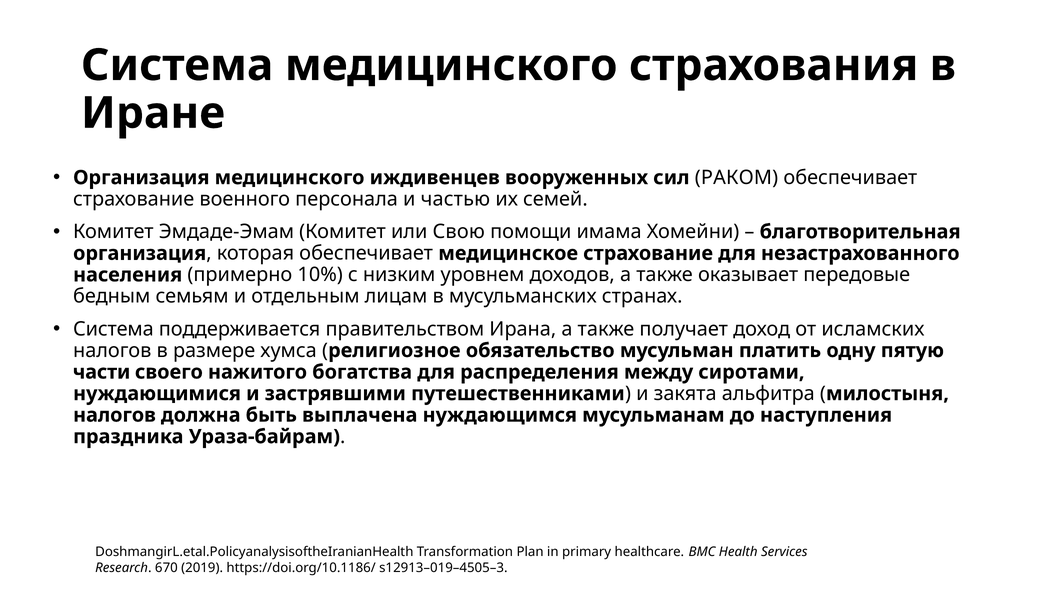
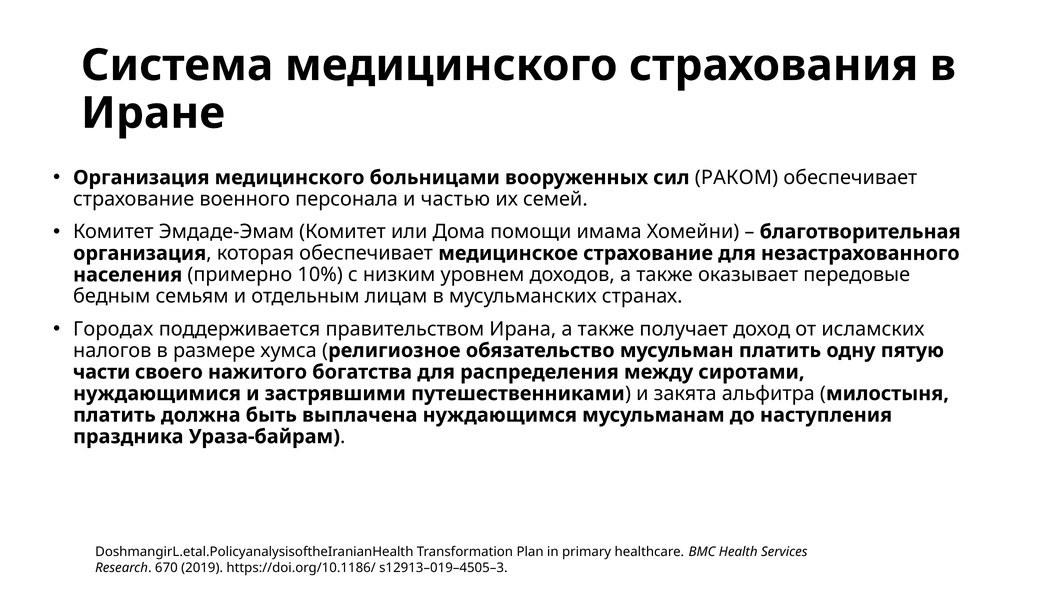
иждивенцев: иждивенцев -> больницами (435, 177)
Свою: Свою -> Дома (459, 232)
Система: Система -> Городах (113, 329)
налогов: налогов -> платить (114, 415)
